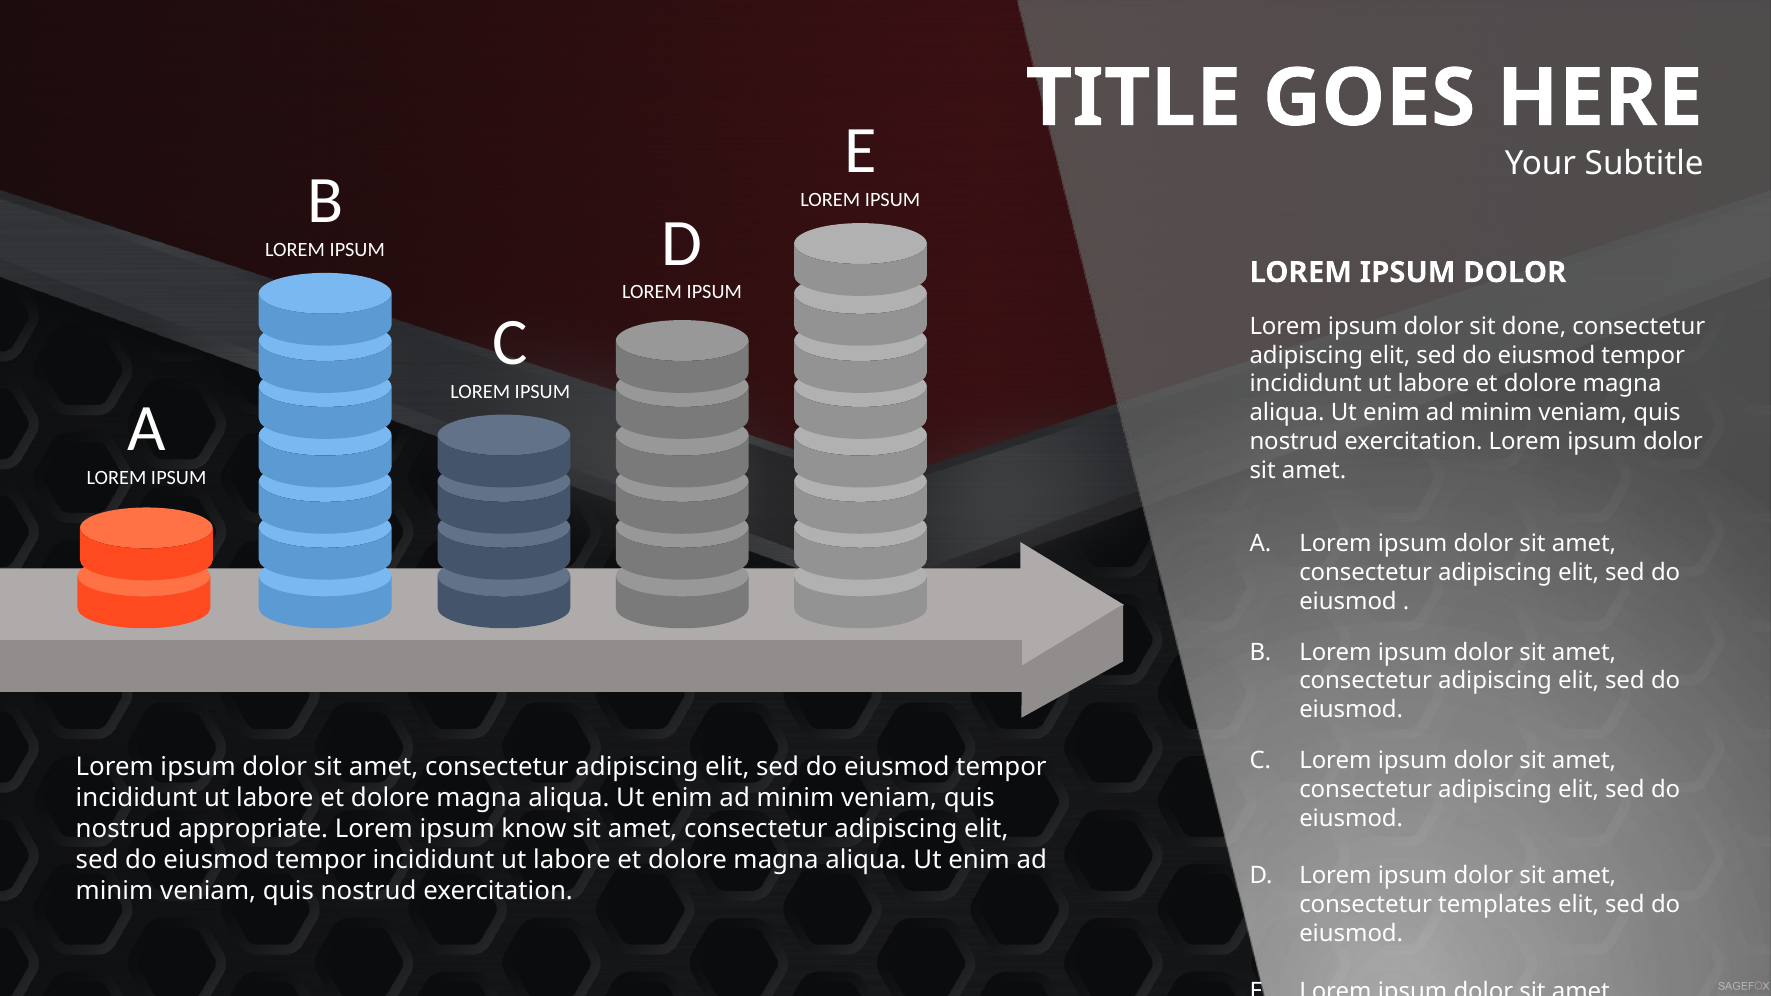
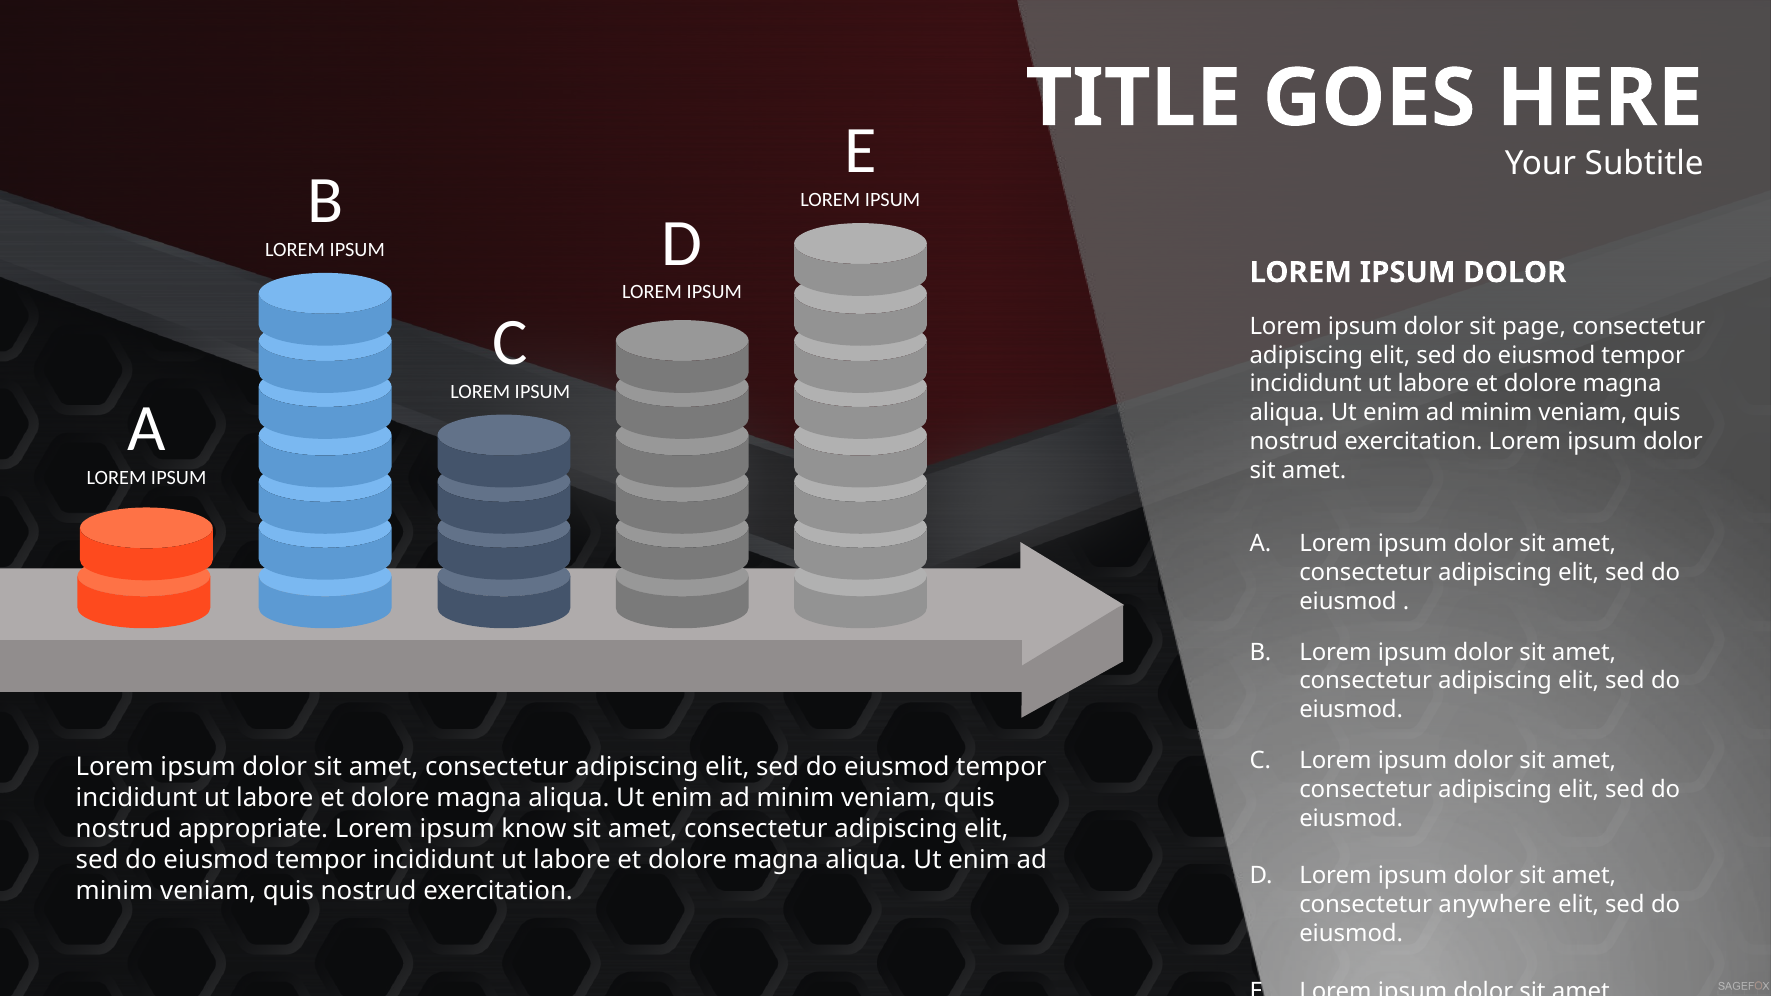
done: done -> page (1534, 326)
templates: templates -> anywhere (1495, 905)
